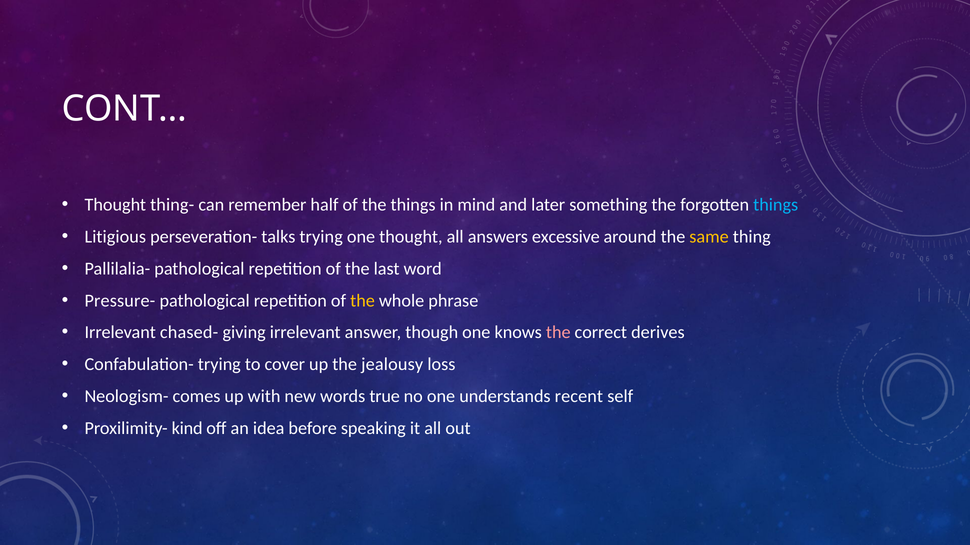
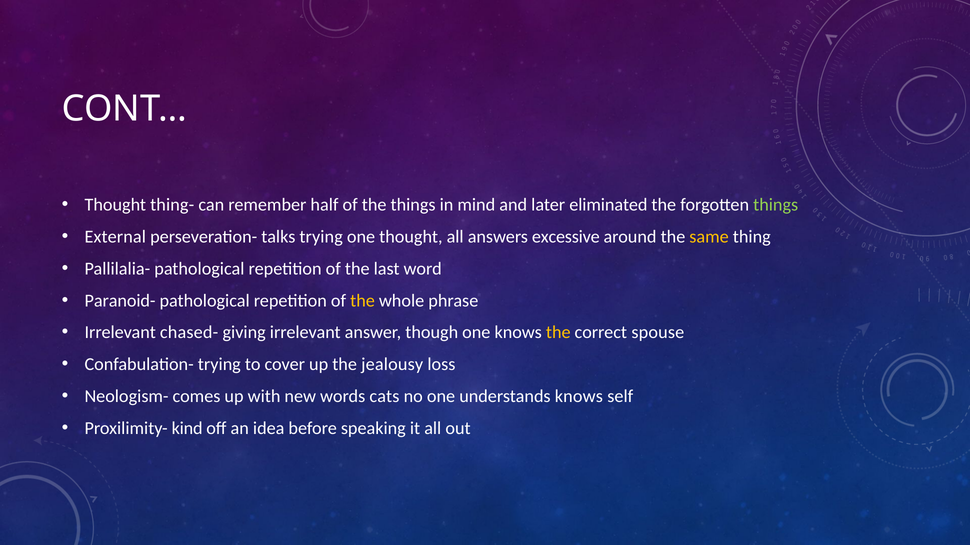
something: something -> eliminated (608, 205)
things colour: light blue -> light green (776, 205)
Litigious: Litigious -> External (115, 237)
Pressure-: Pressure- -> Paranoid- (120, 301)
the colour: pink -> yellow (558, 333)
derives: derives -> spouse (658, 333)
true: true -> cats (384, 397)
understands recent: recent -> knows (579, 397)
